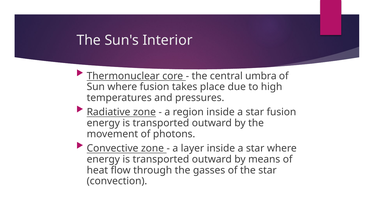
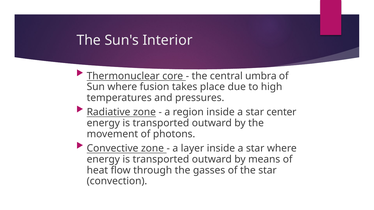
star fusion: fusion -> center (281, 112)
